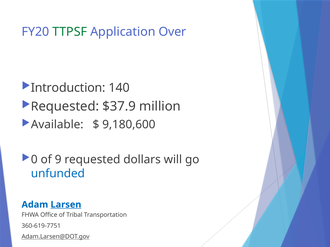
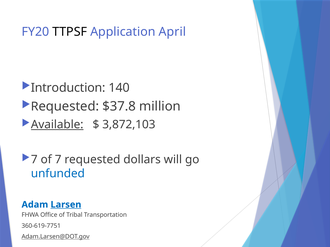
TTPSF colour: green -> black (70, 32)
Over: Over -> April (172, 32)
$37.9: $37.9 -> $37.8 (119, 107)
Available underline: none -> present (57, 125)
9,180,600: 9,180,600 -> 3,872,103 (129, 125)
0: 0 -> 7 (34, 160)
of 9: 9 -> 7 (58, 160)
